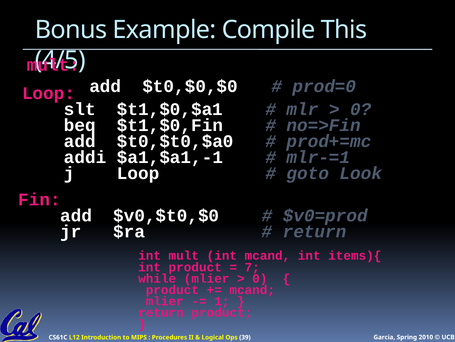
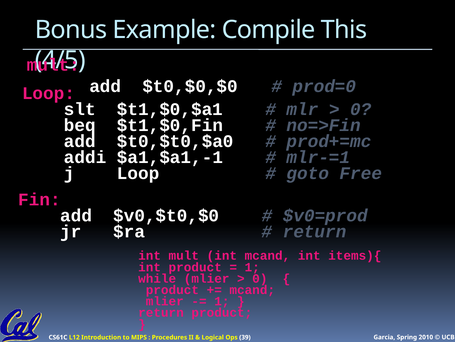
Look: Look -> Free (361, 173)
7: 7 -> 1 (252, 267)
